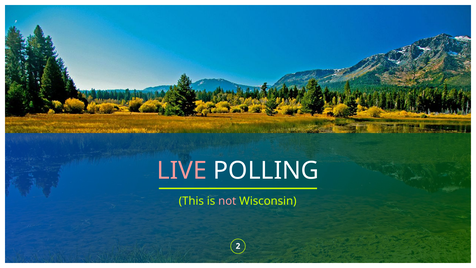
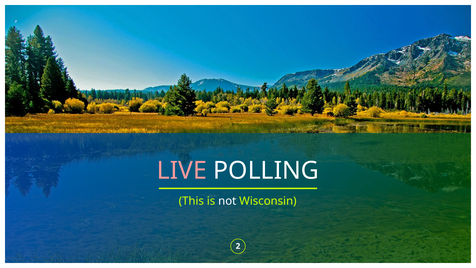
not colour: pink -> white (227, 201)
